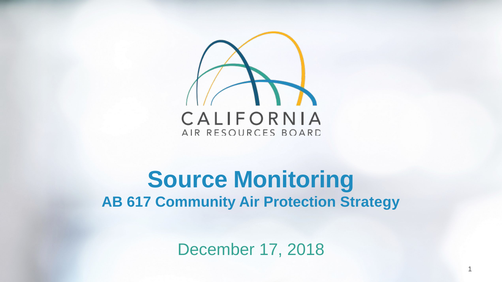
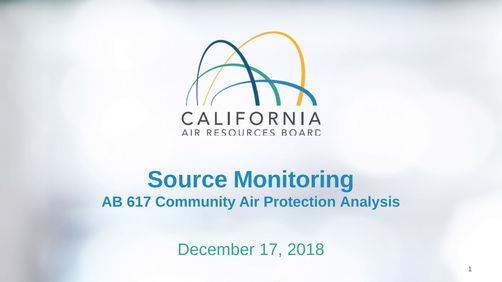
Strategy: Strategy -> Analysis (370, 202)
